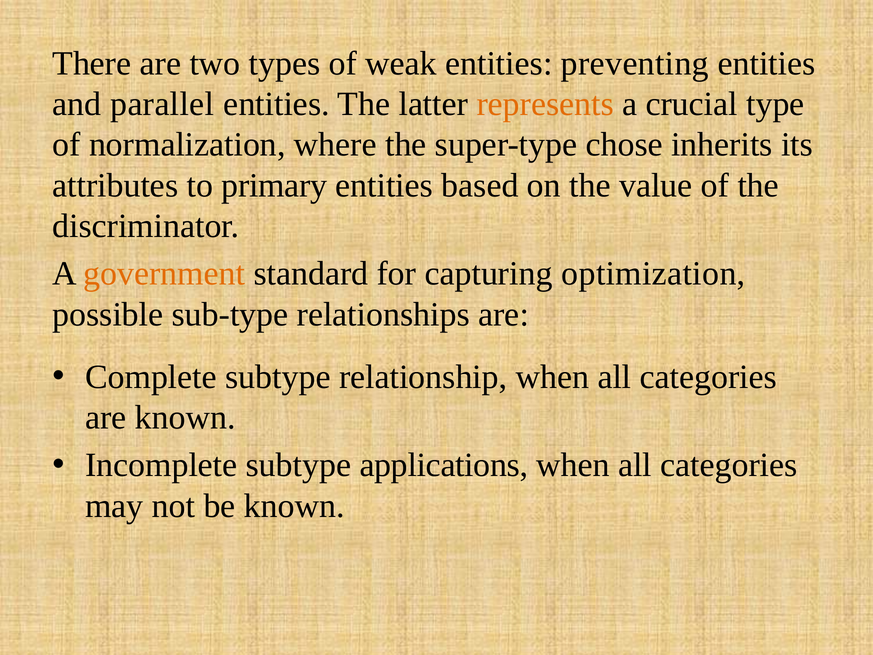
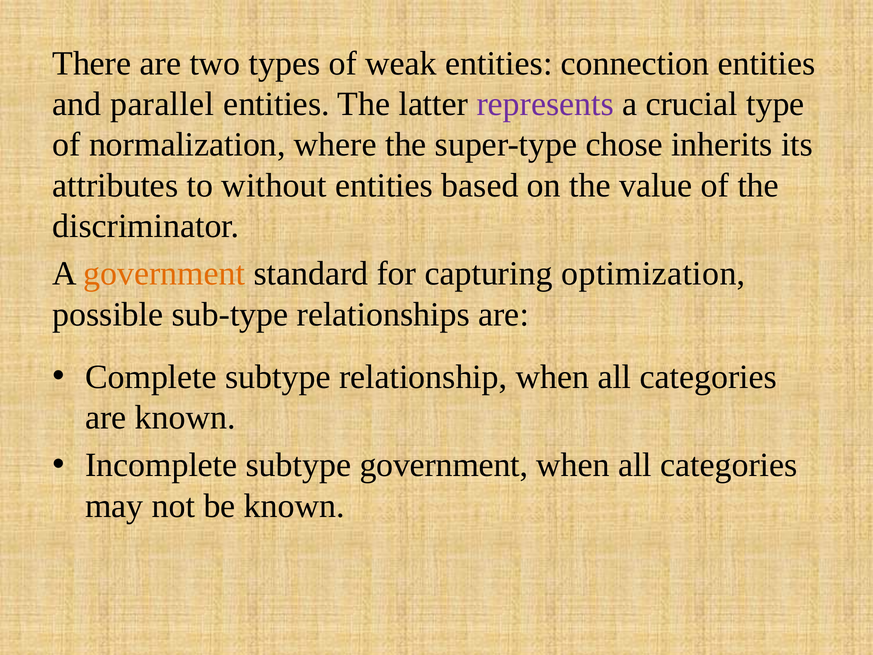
preventing: preventing -> connection (635, 63)
represents colour: orange -> purple (545, 104)
primary: primary -> without (274, 185)
subtype applications: applications -> government (444, 465)
